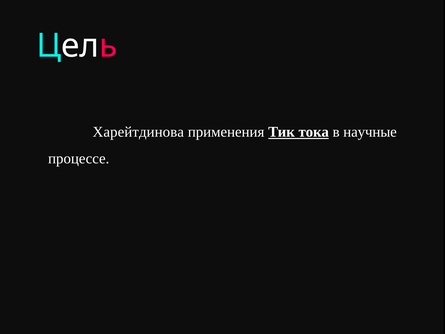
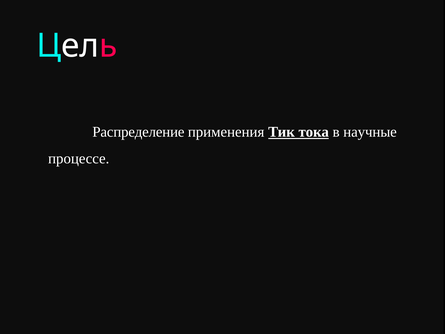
Харейтдинова: Харейтдинова -> Распределение (138, 132)
